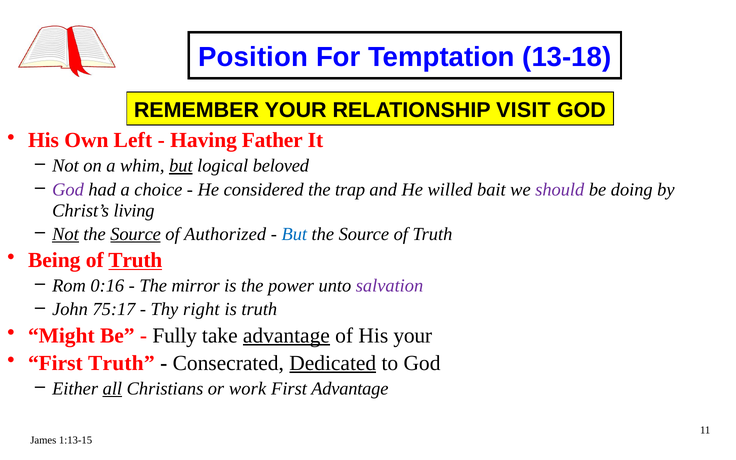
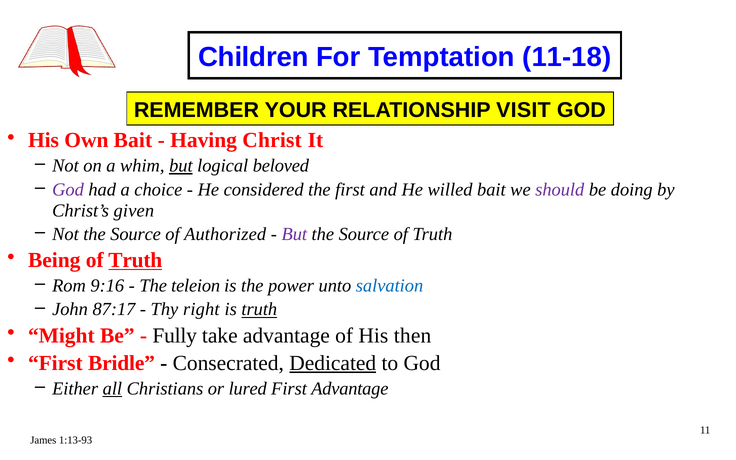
Position: Position -> Children (253, 57)
13-18: 13-18 -> 11-18 (567, 57)
Own Left: Left -> Bait (133, 140)
Father: Father -> Christ (272, 140)
the trap: trap -> first (350, 190)
living: living -> given (134, 211)
Not underline: present -> none (65, 234)
Source underline: present -> none (136, 234)
But colour: blue -> purple (294, 234)
0:16: 0:16 -> 9:16 (107, 286)
mirror: mirror -> teleion (196, 286)
salvation colour: purple -> blue (390, 286)
75:17: 75:17 -> 87:17 (114, 309)
truth underline: none -> present (259, 309)
advantage underline: present -> none (286, 335)
His your: your -> then (413, 335)
First Truth: Truth -> Bridle (122, 363)
work: work -> lured (248, 389)
1:13-15: 1:13-15 -> 1:13-93 (76, 440)
